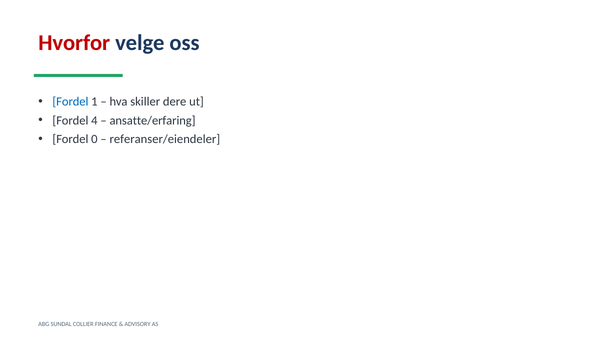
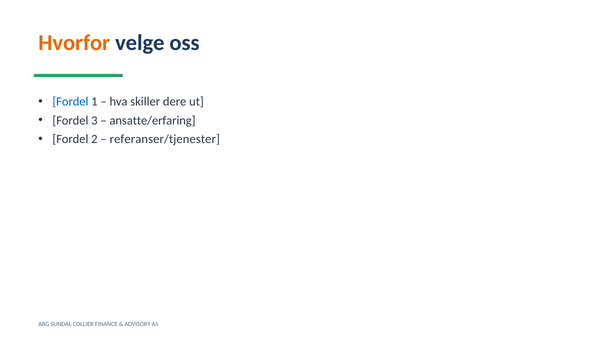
Hvorfor colour: red -> orange (74, 43)
4: 4 -> 3 (94, 121)
0: 0 -> 2 (94, 140)
referanser/eiendeler: referanser/eiendeler -> referanser/tjenester (165, 140)
